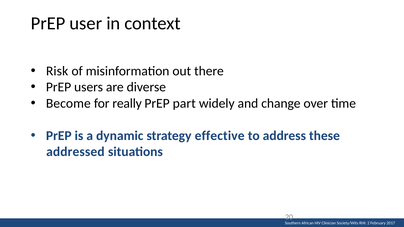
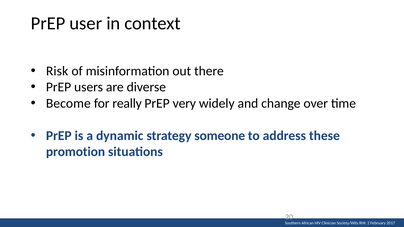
part: part -> very (184, 103)
effective: effective -> someone (220, 136)
addressed: addressed -> promotion (76, 152)
